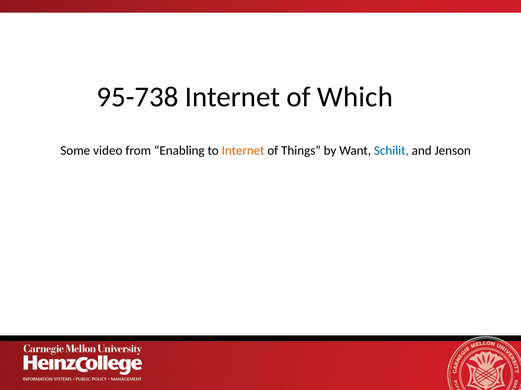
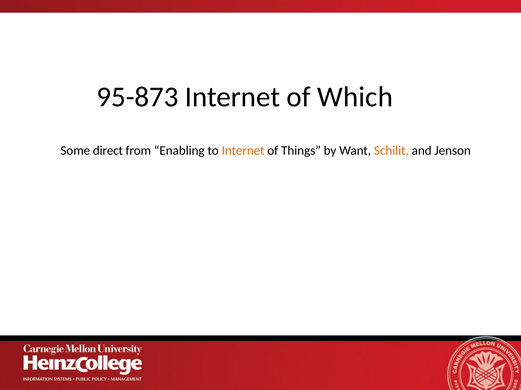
95-738: 95-738 -> 95-873 (137, 97)
video: video -> direct (108, 151)
Schilit colour: blue -> orange (391, 151)
